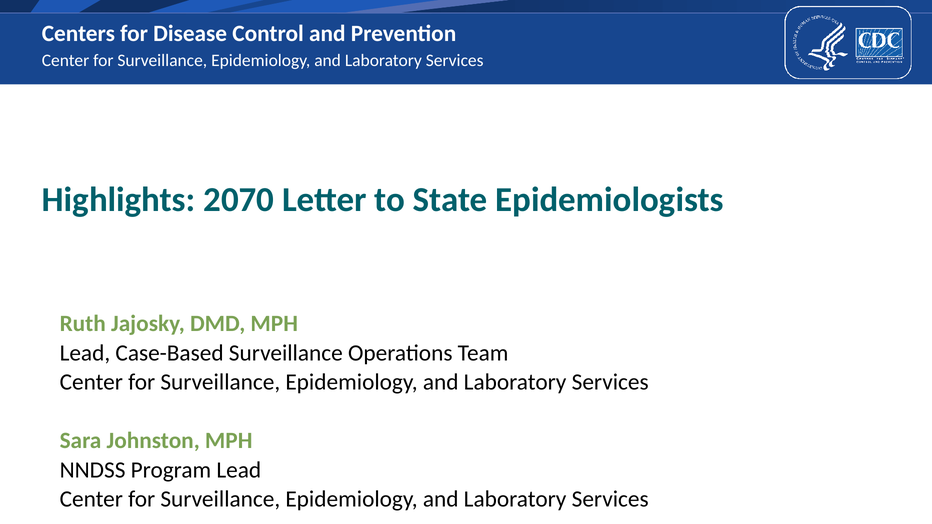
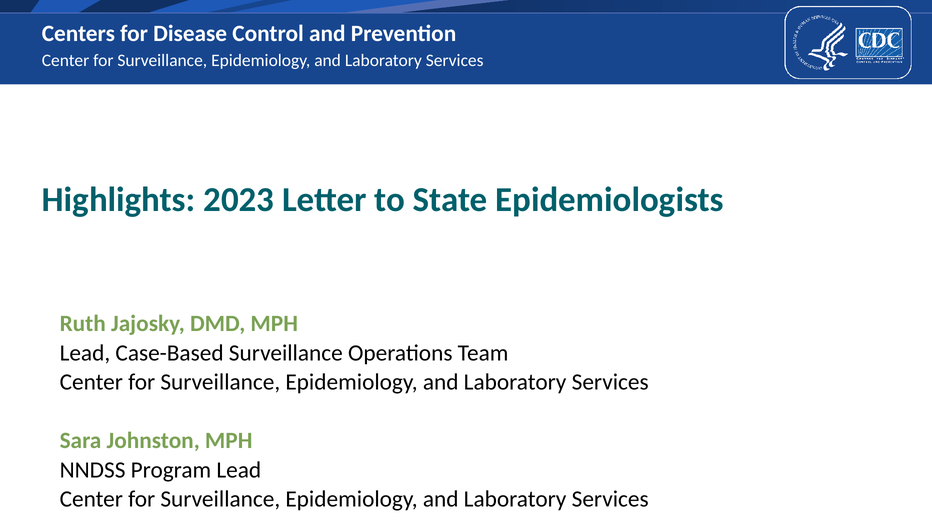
2070: 2070 -> 2023 (239, 200)
